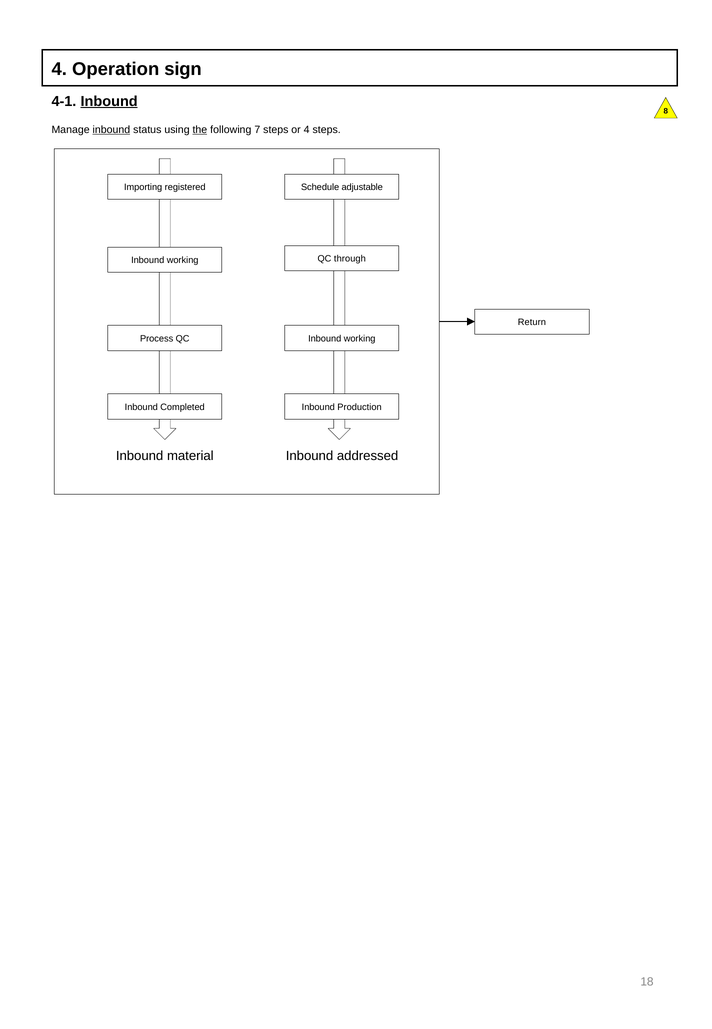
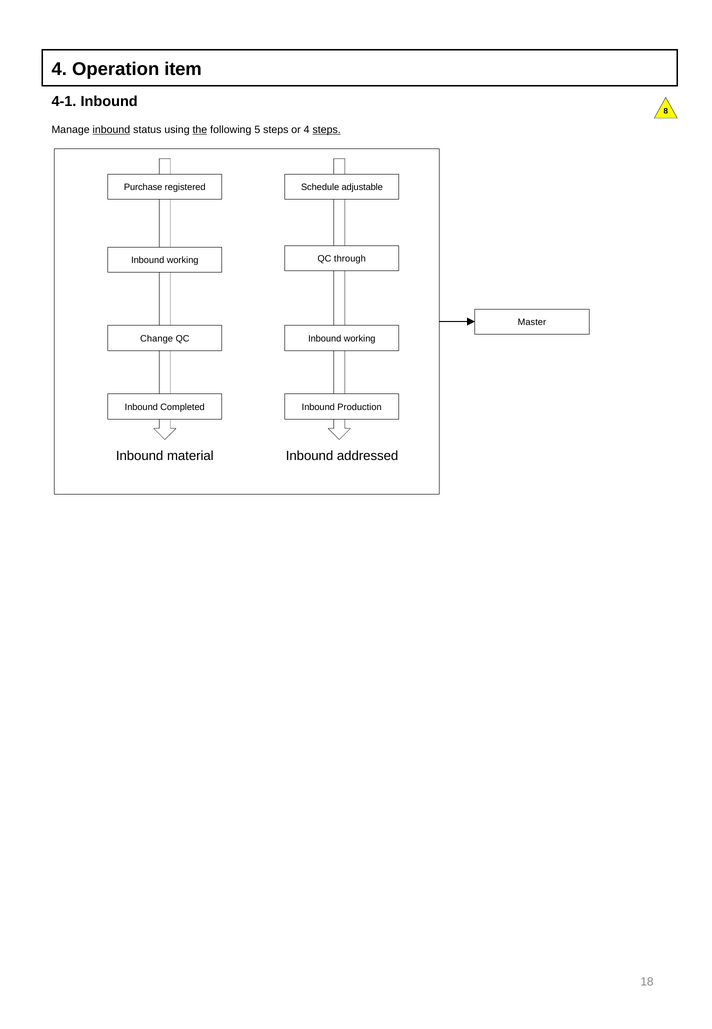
sign: sign -> item (183, 69)
Inbound underline: present -> none (109, 101)
7: 7 -> 5 (257, 130)
steps underline: none -> present (327, 130)
Importing: Importing -> Purchase (143, 187)
Return: Return -> Master (532, 322)
Process: Process -> Change (157, 338)
